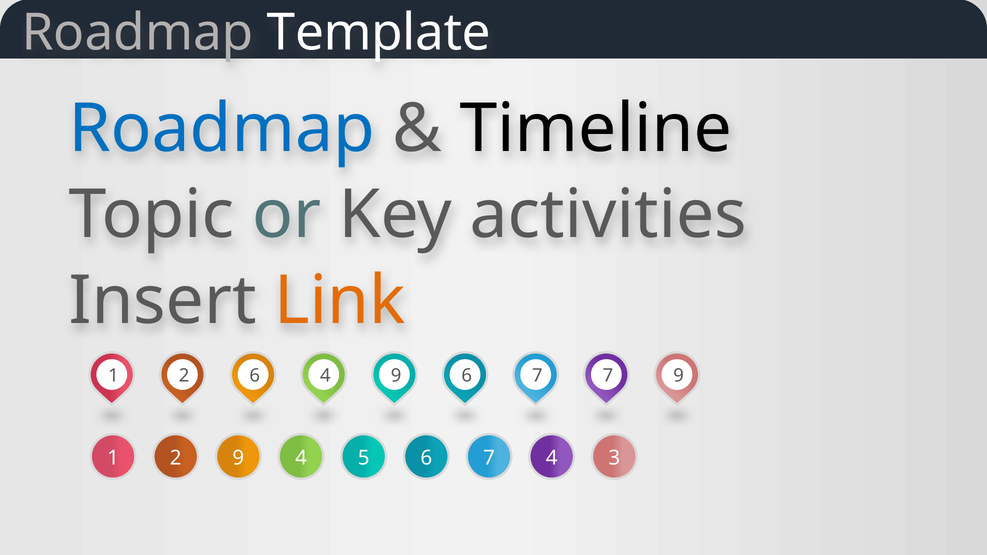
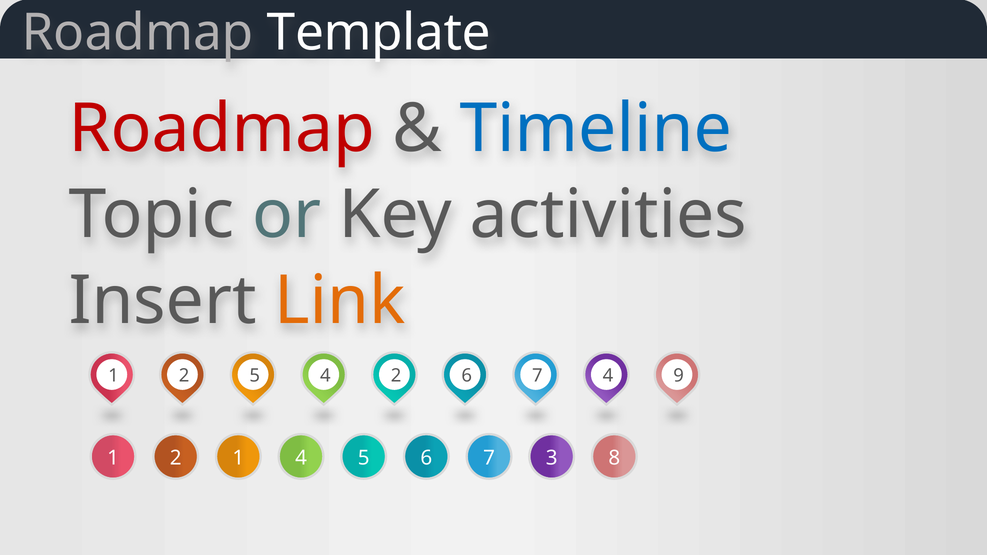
Roadmap colour: blue -> red (222, 129)
Timeline colour: black -> blue (596, 129)
2 6: 6 -> 5 (255, 376)
4 9: 9 -> 2 (396, 376)
6 7 7: 7 -> 4 (608, 376)
1 9: 9 -> 1 (238, 458)
5 4: 4 -> 3 (552, 458)
3: 3 -> 8 (614, 458)
